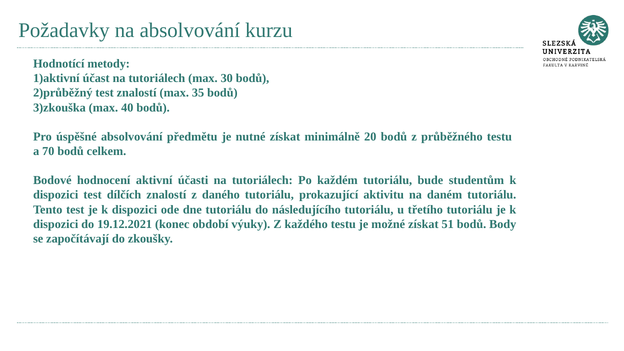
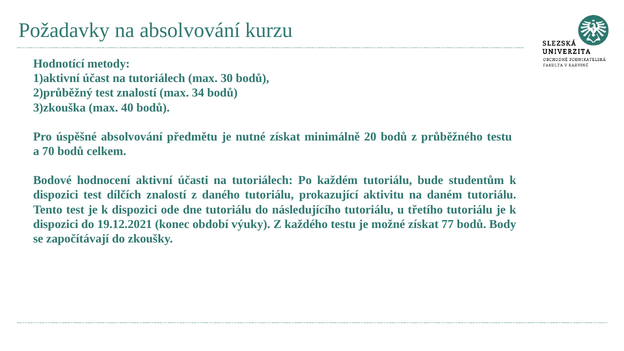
35: 35 -> 34 (198, 93)
51: 51 -> 77 (448, 224)
